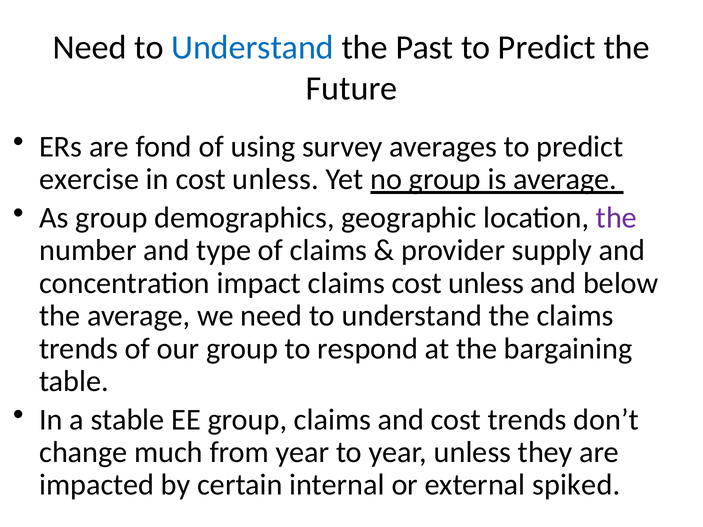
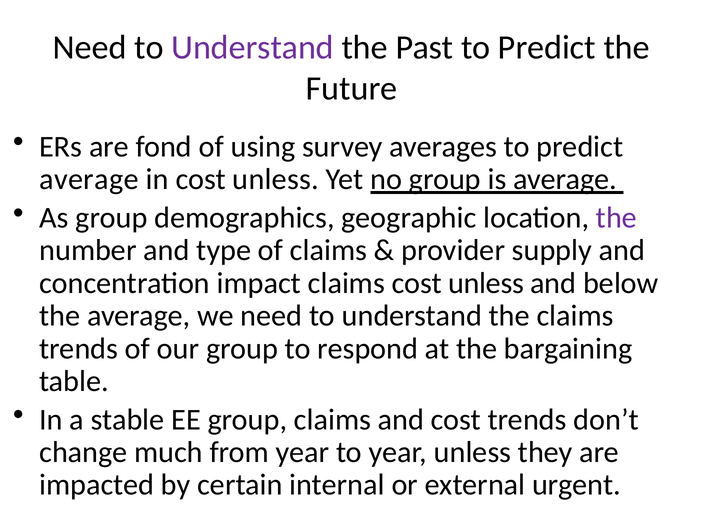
Understand colour: blue -> purple (253, 48)
exercise: exercise -> average (89, 180)
spiked: spiked -> urgent (576, 485)
